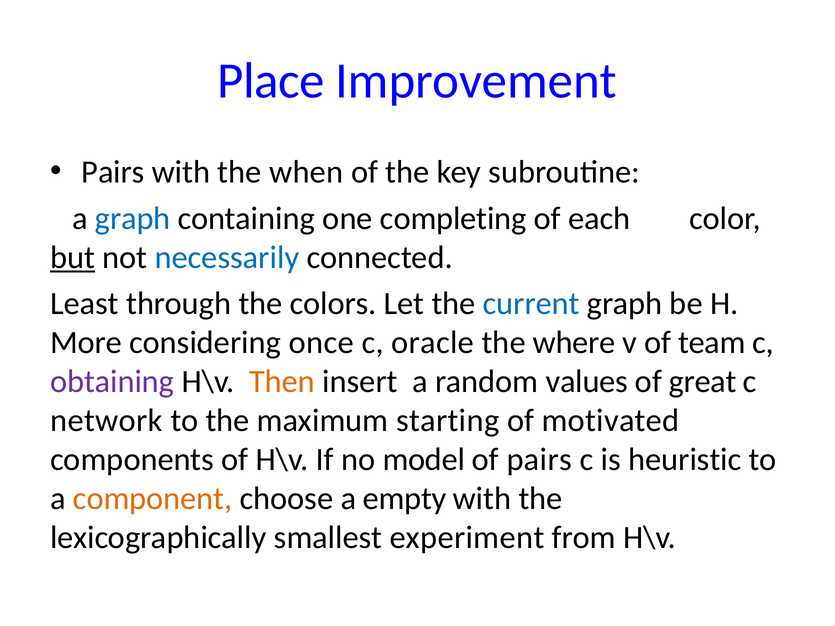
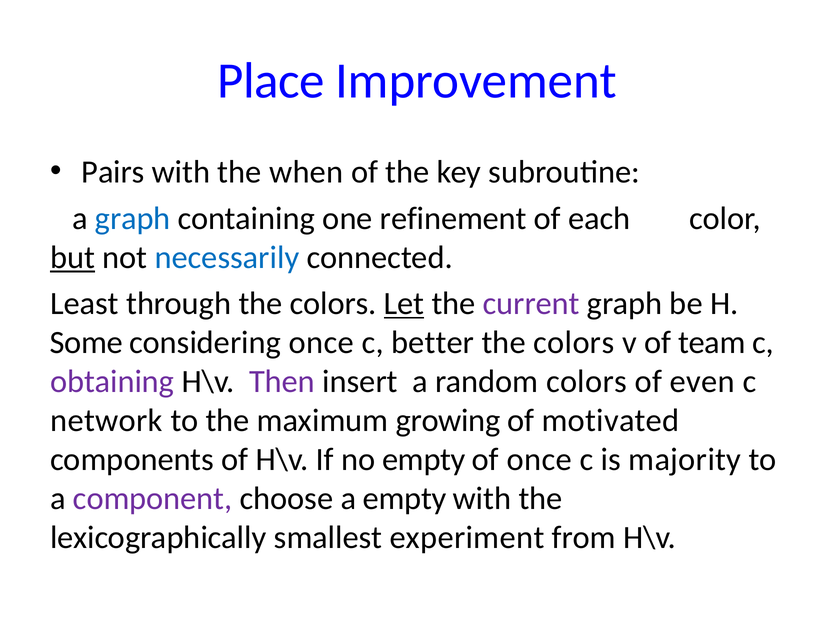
completing: completing -> refinement (453, 218)
Let underline: none -> present (404, 304)
current colour: blue -> purple (531, 304)
More: More -> Some (86, 343)
oracle: oracle -> better (433, 343)
where: where -> colors (574, 343)
Then colour: orange -> purple (282, 382)
random values: values -> colors (587, 382)
great: great -> even (702, 382)
starting: starting -> growing (448, 421)
no model: model -> empty (424, 460)
of pairs: pairs -> once (539, 460)
heuristic: heuristic -> majority (685, 460)
component colour: orange -> purple (153, 499)
